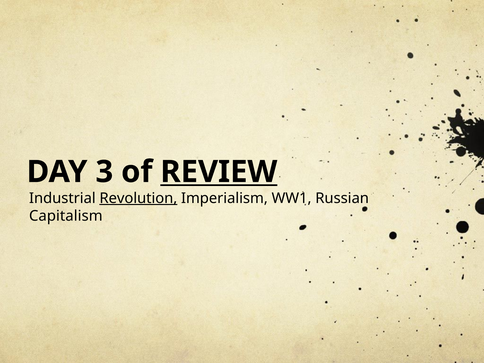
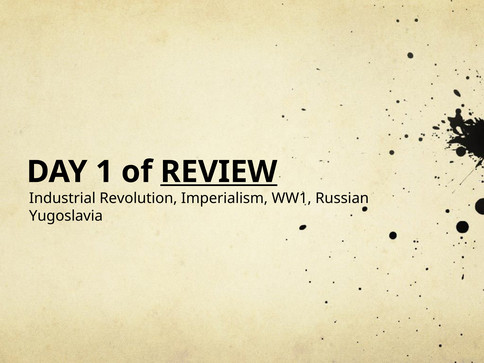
3: 3 -> 1 (104, 172)
Revolution underline: present -> none (138, 198)
Capitalism: Capitalism -> Yugoslavia (66, 216)
